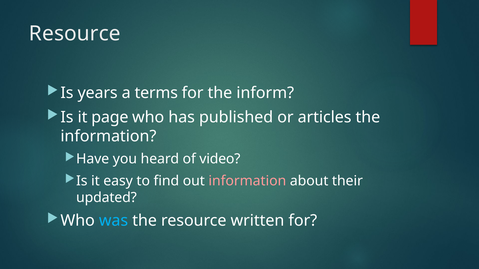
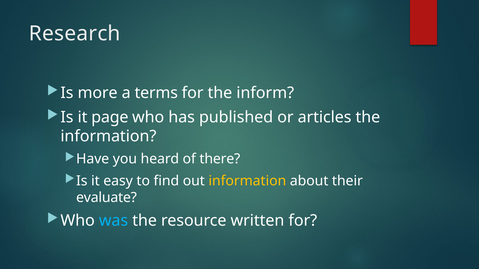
Resource: Resource -> Research (75, 34)
years: years -> more (98, 93)
video: video -> there (220, 159)
information colour: pink -> yellow (247, 181)
updated: updated -> evaluate (106, 198)
